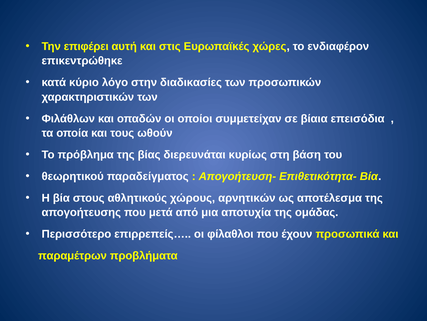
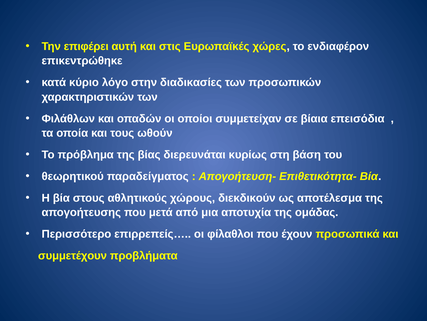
αρνητικών: αρνητικών -> διεκδικούν (247, 198)
παραμέτρων: παραμέτρων -> συμμετέχουν (72, 255)
